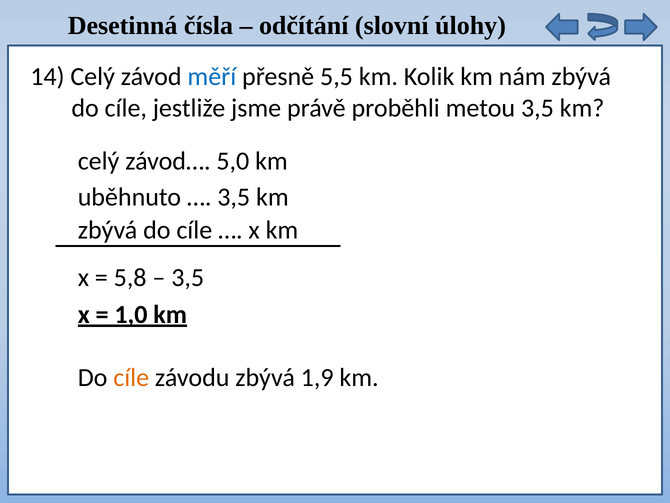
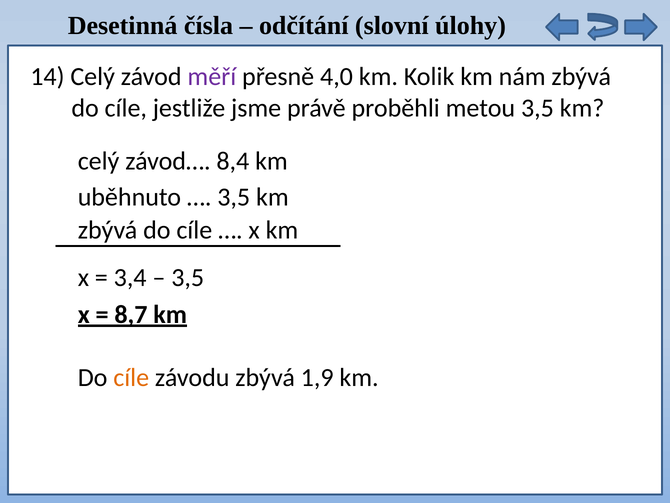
měří colour: blue -> purple (212, 77)
5,5: 5,5 -> 4,0 (337, 77)
5,0: 5,0 -> 8,4 (233, 161)
5,8: 5,8 -> 3,4 (130, 277)
1,0: 1,0 -> 8,7 (131, 314)
